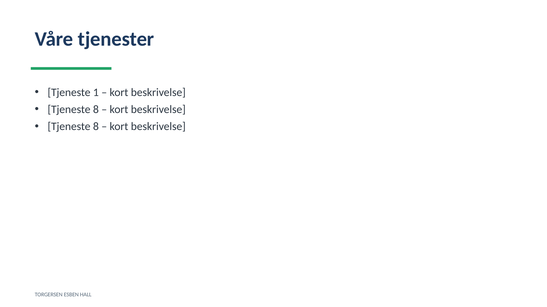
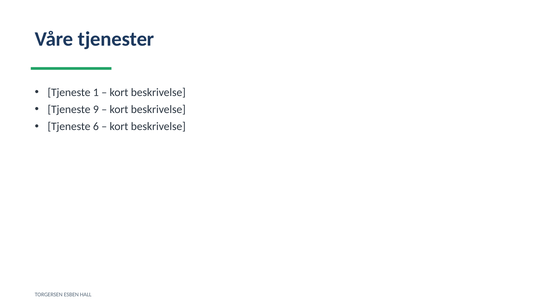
8: 8 -> 9 (96, 110)
8: 8 -> 6 (96, 127)
